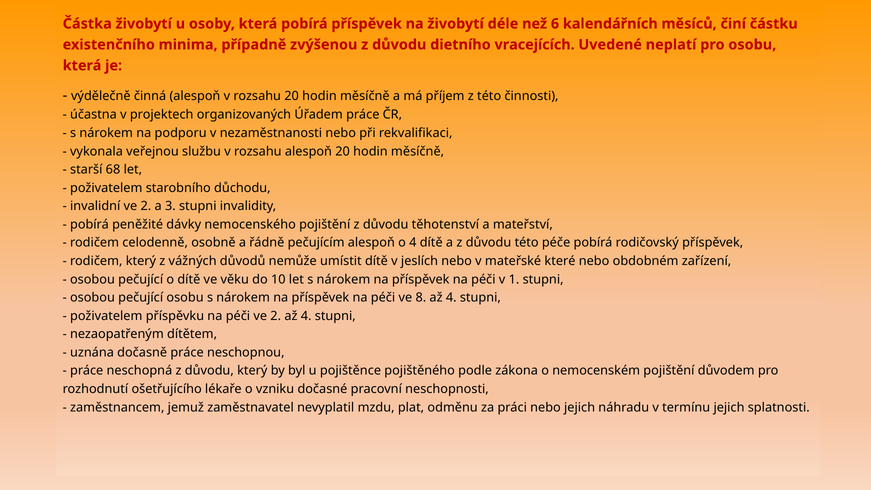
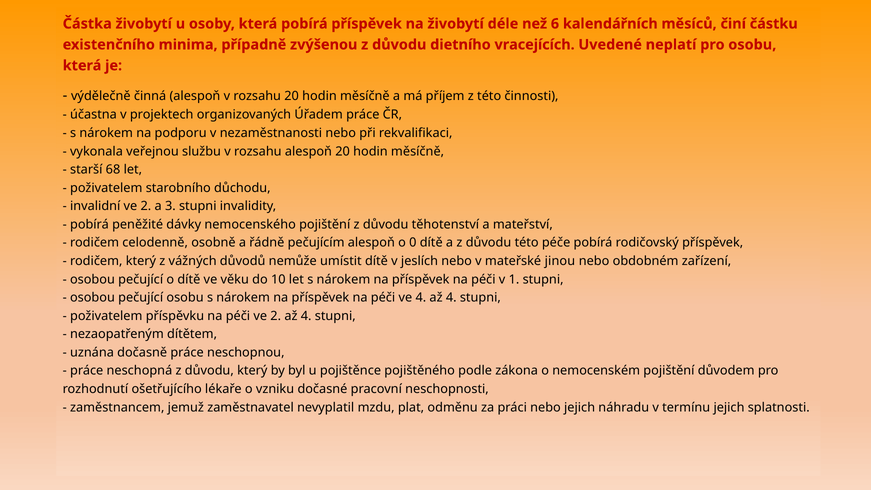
o 4: 4 -> 0 (413, 243)
které: které -> jinou (560, 261)
ve 8: 8 -> 4 (421, 298)
